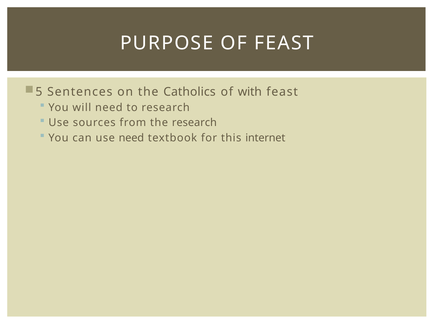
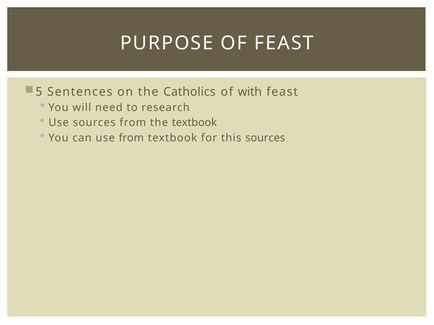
the research: research -> textbook (194, 123)
use need: need -> from (131, 138)
this internet: internet -> sources (265, 138)
